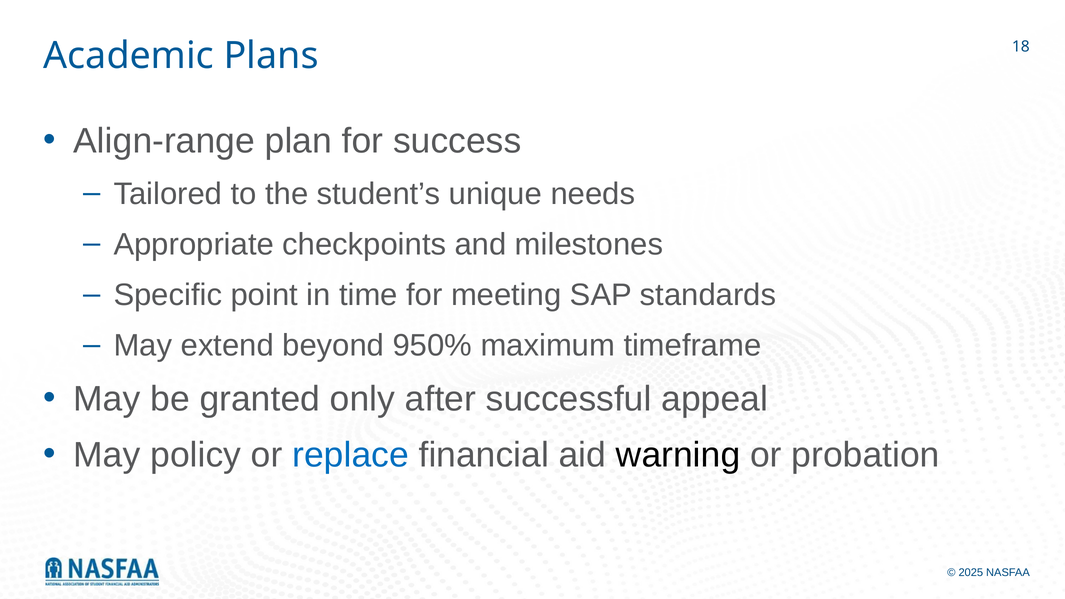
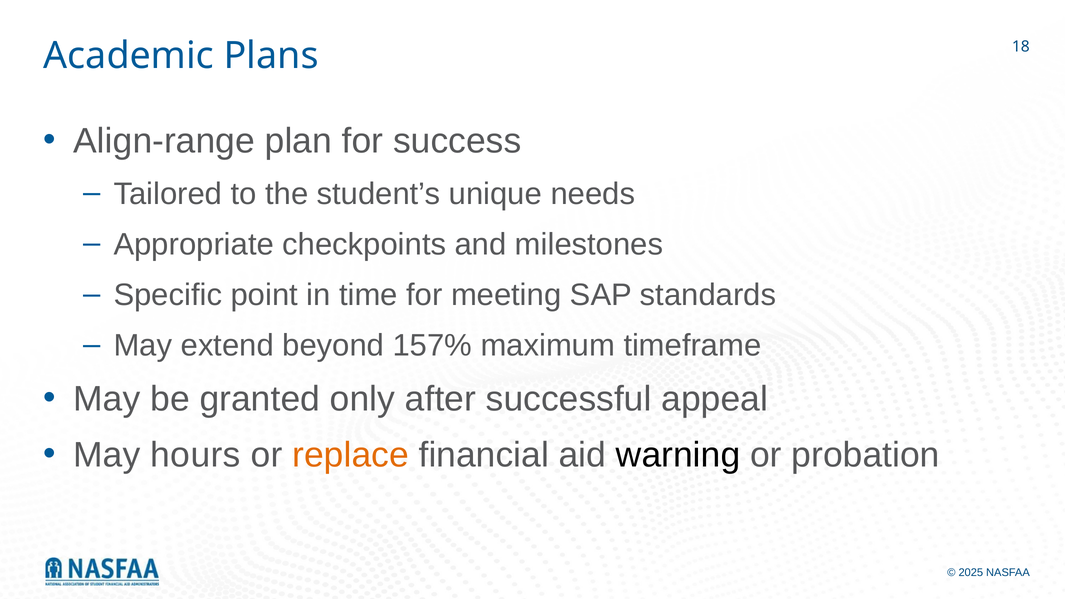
950%: 950% -> 157% (432, 346)
policy: policy -> hours (195, 455)
replace colour: blue -> orange (351, 455)
